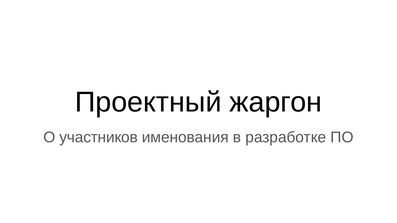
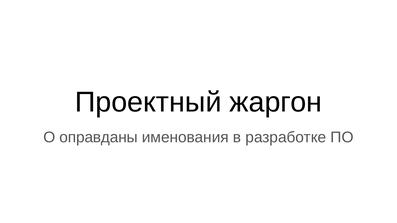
участников: участников -> оправданы (99, 137)
